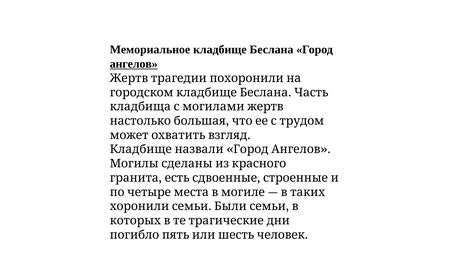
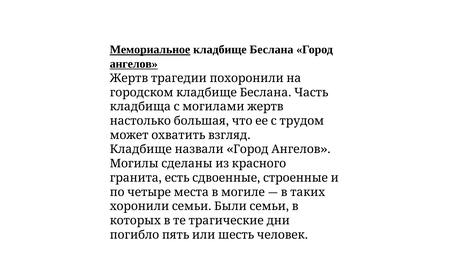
Мемориальное underline: none -> present (150, 50)
